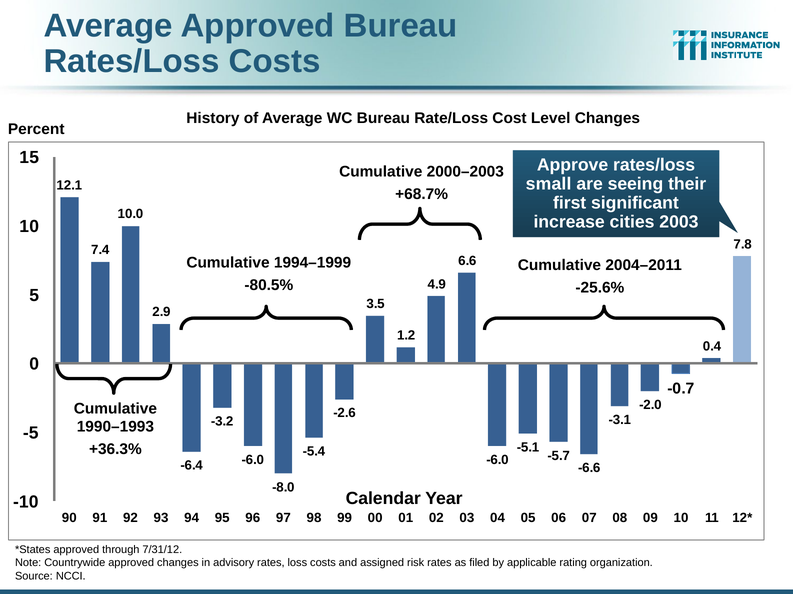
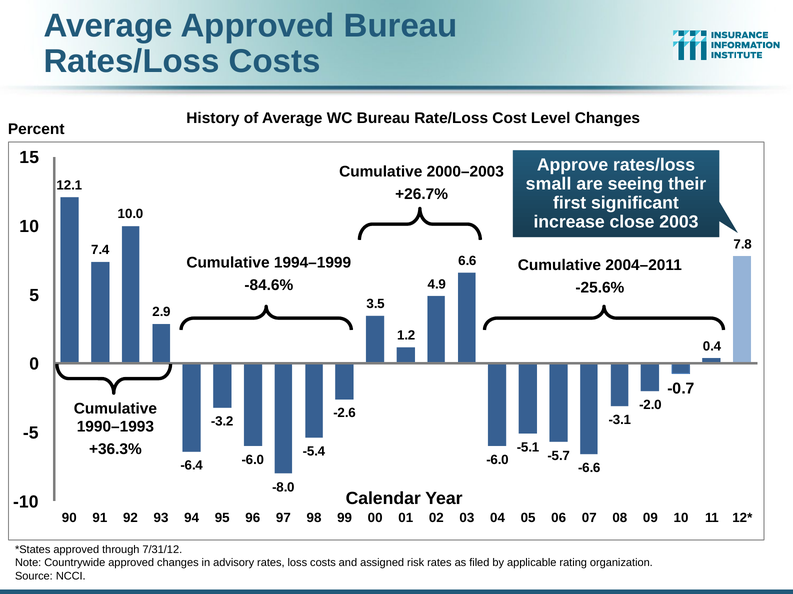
+68.7%: +68.7% -> +26.7% (422, 194)
cities: cities -> close (632, 222)
-80.5%: -80.5% -> -84.6% (269, 285)
